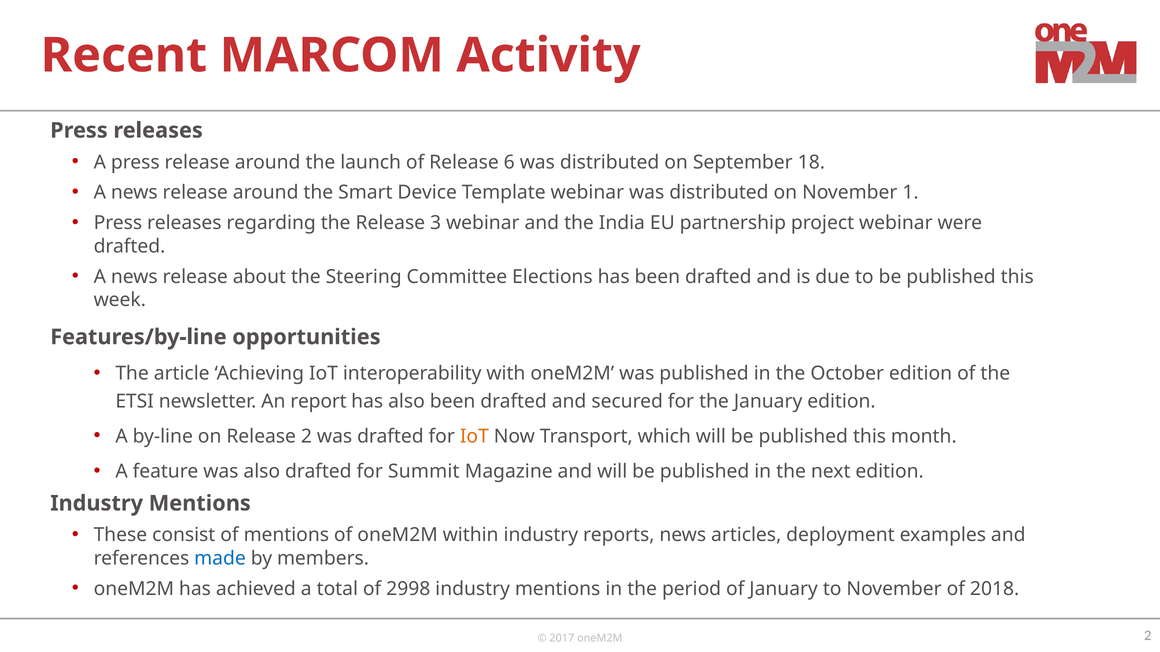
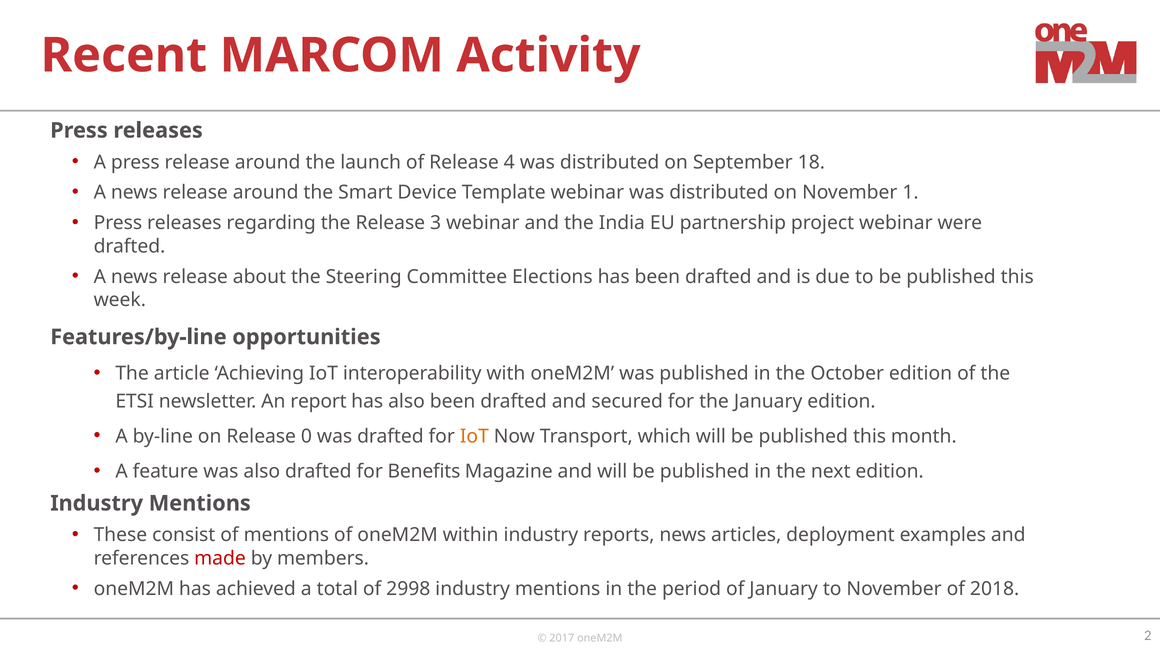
6: 6 -> 4 (509, 162)
Release 2: 2 -> 0 (306, 437)
Summit: Summit -> Benefits (424, 472)
made colour: blue -> red (220, 559)
